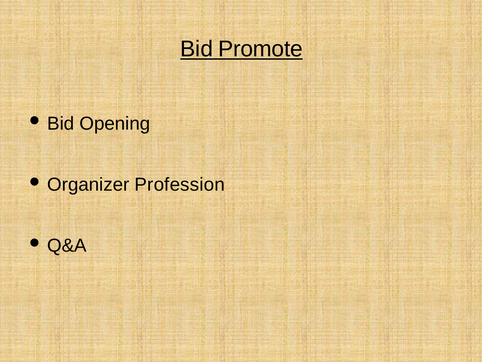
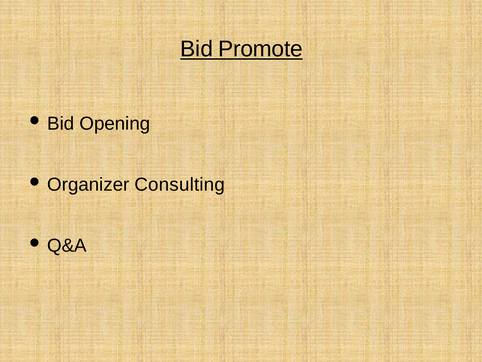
Profession: Profession -> Consulting (180, 184)
